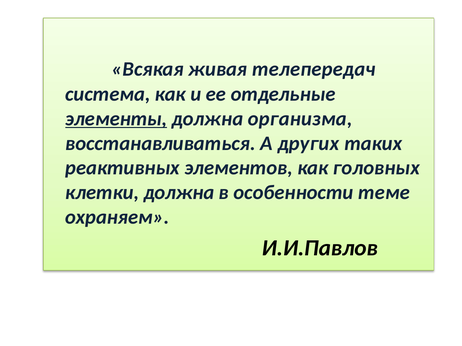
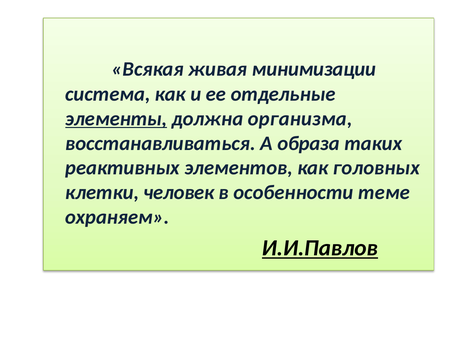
телепередач: телепередач -> минимизации (314, 69)
других: других -> образа (309, 143)
клетки должна: должна -> человек (179, 193)
И.И.Павлов underline: none -> present (320, 248)
